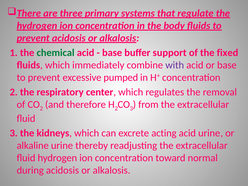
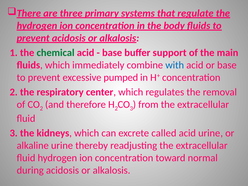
fixed: fixed -> main (228, 53)
with colour: purple -> blue (175, 65)
acting: acting -> called (164, 133)
